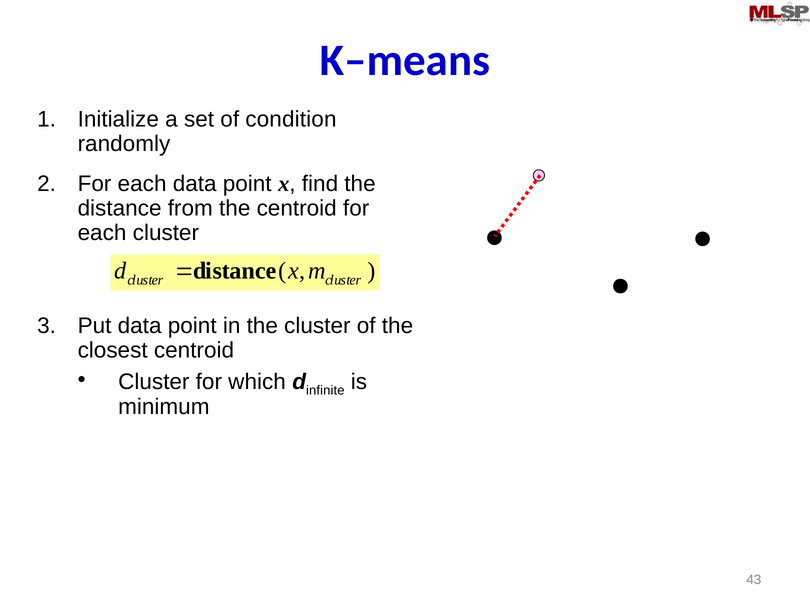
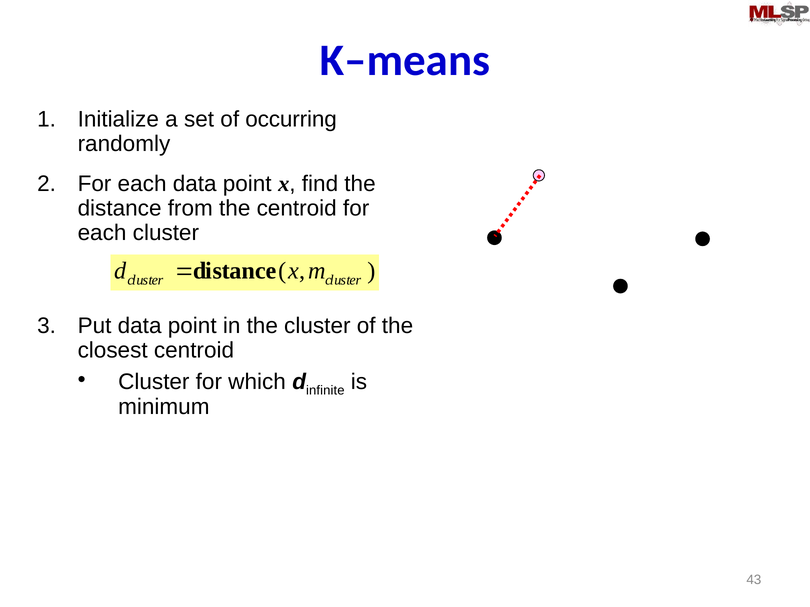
condition: condition -> occurring (291, 120)
